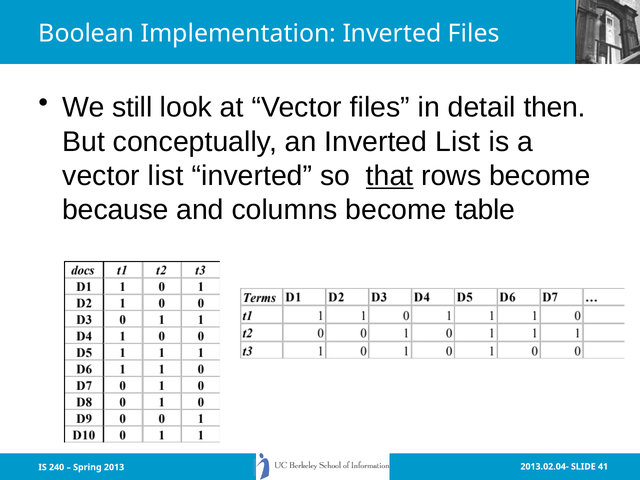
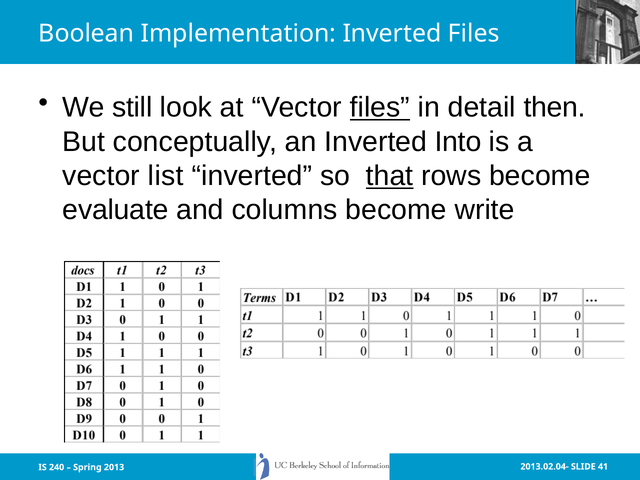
files underline: none -> present (380, 108)
Inverted List: List -> Into (458, 142)
because: because -> evaluate (115, 210)
table: table -> write (485, 210)
